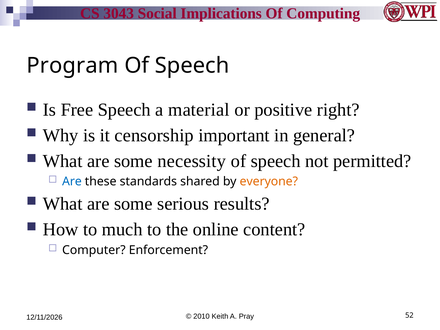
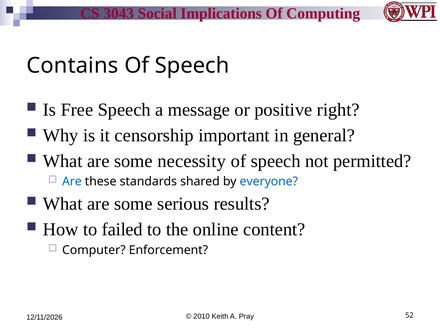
Program: Program -> Contains (72, 66)
material: material -> message (199, 110)
everyone colour: orange -> blue (269, 182)
much: much -> failed (122, 230)
